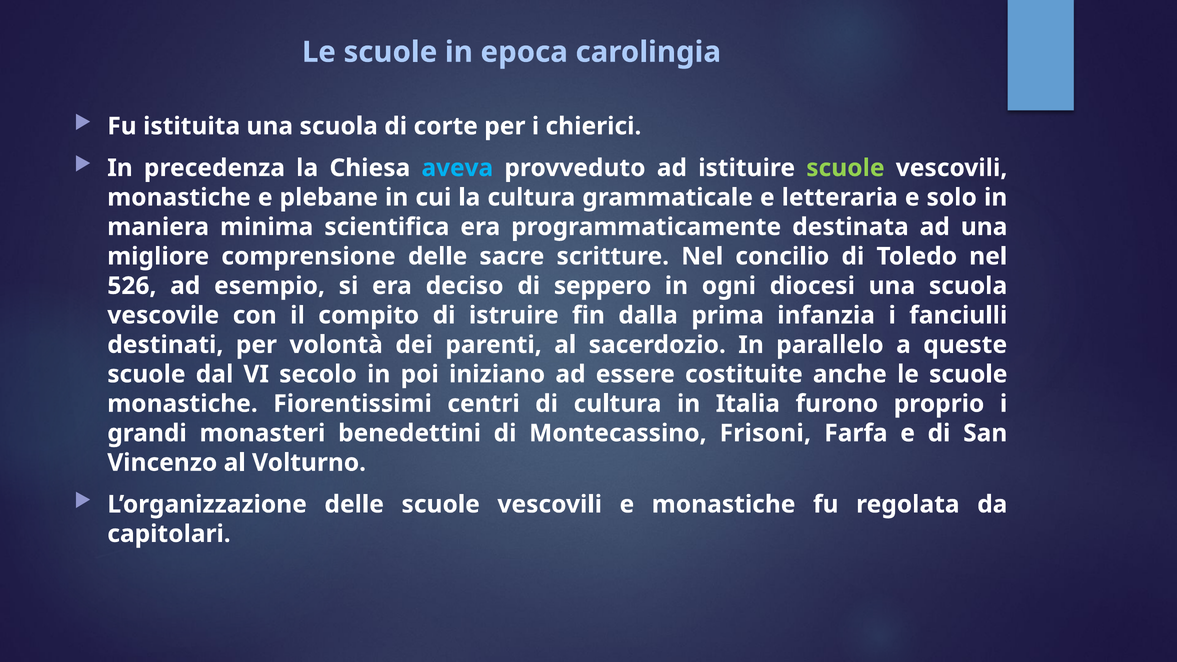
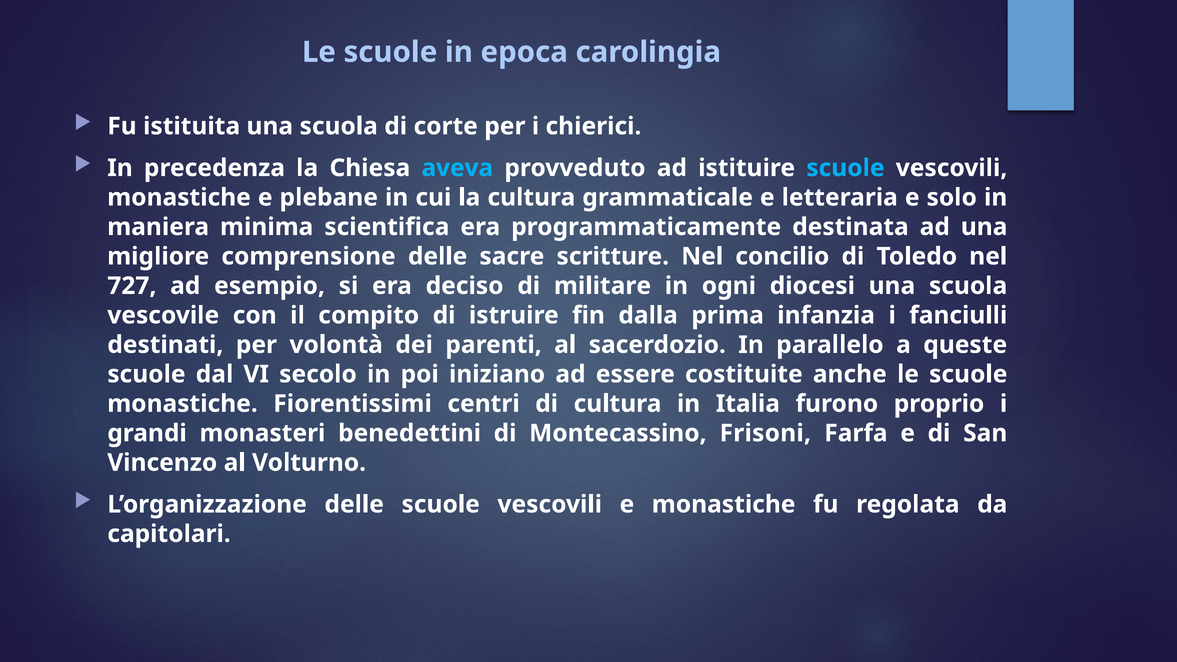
scuole colour: light green -> light blue (845, 168)
526: 526 -> 727 (132, 286)
seppero: seppero -> militare (602, 286)
